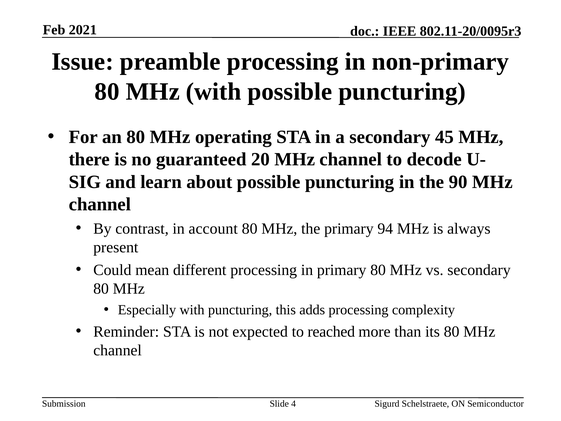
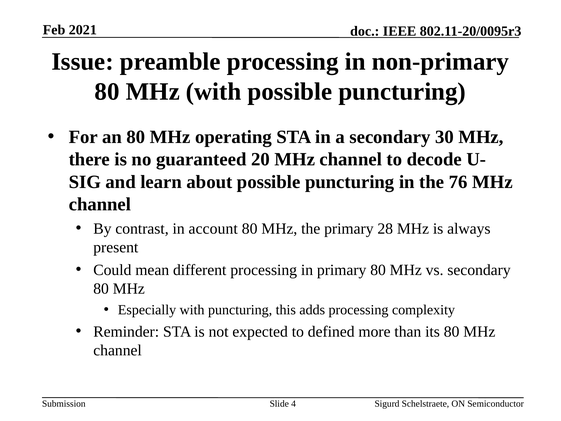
45: 45 -> 30 (444, 137)
90: 90 -> 76 (458, 182)
94: 94 -> 28 (385, 228)
reached: reached -> defined (331, 331)
